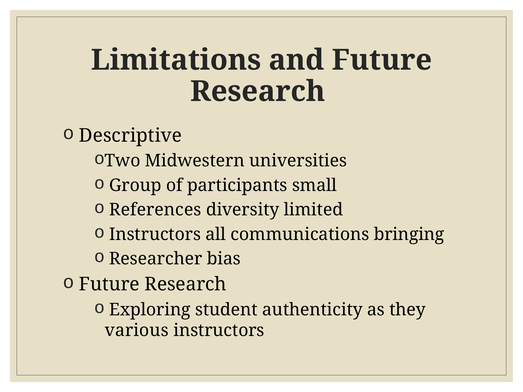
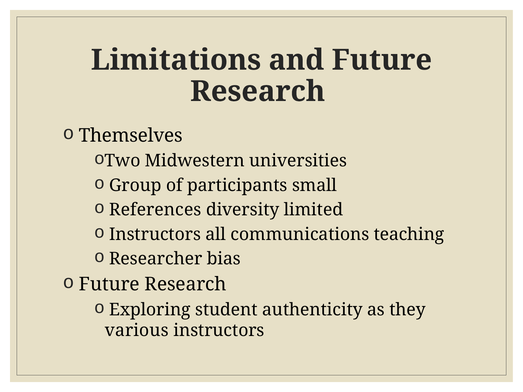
Descriptive: Descriptive -> Themselves (131, 136)
bringing: bringing -> teaching (409, 234)
